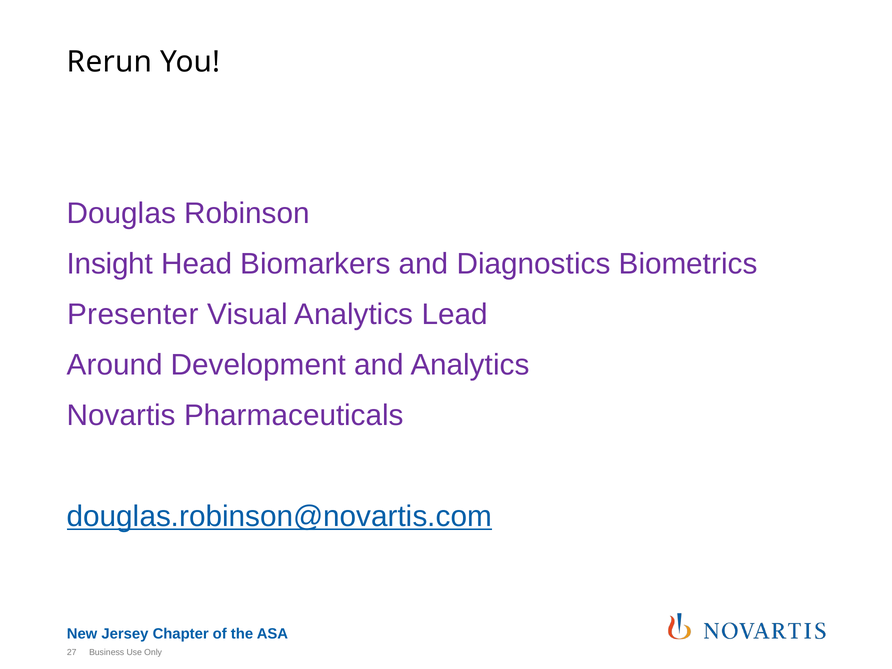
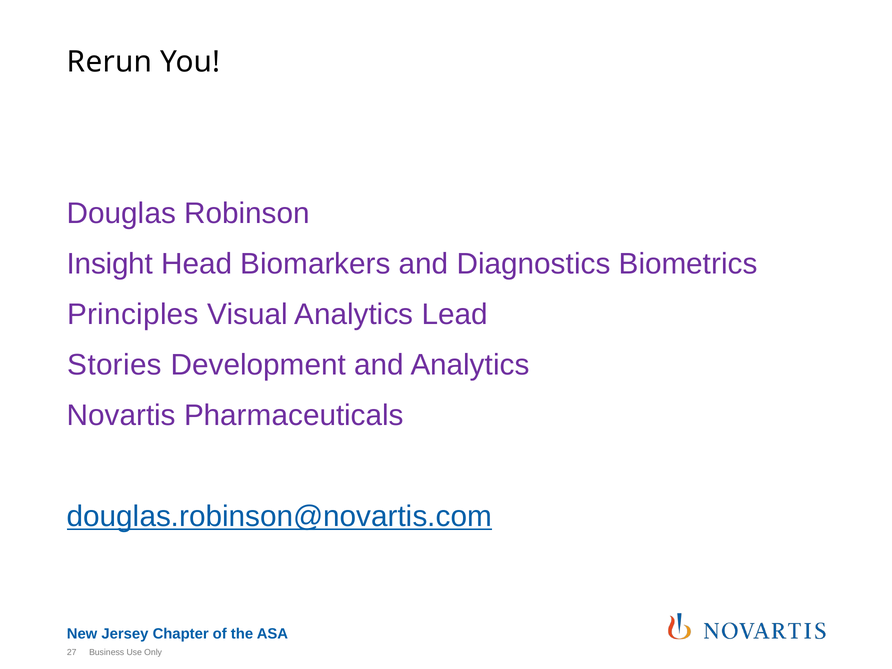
Presenter: Presenter -> Principles (133, 314)
Around: Around -> Stories (115, 365)
